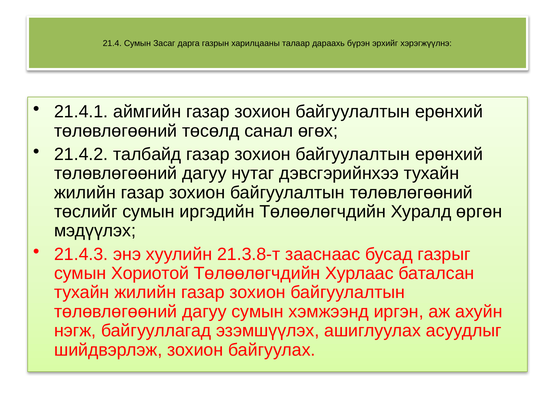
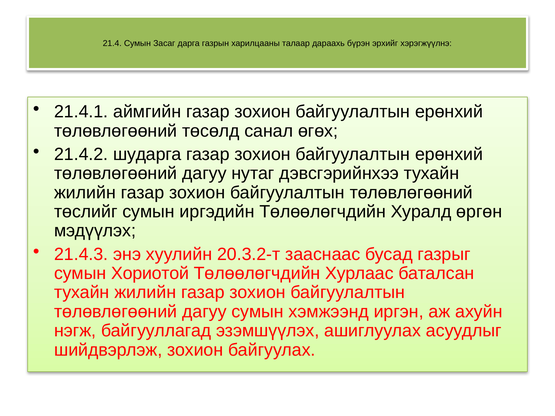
талбайд: талбайд -> шударга (147, 154)
21.3.8-т: 21.3.8-т -> 20.3.2-т (249, 254)
